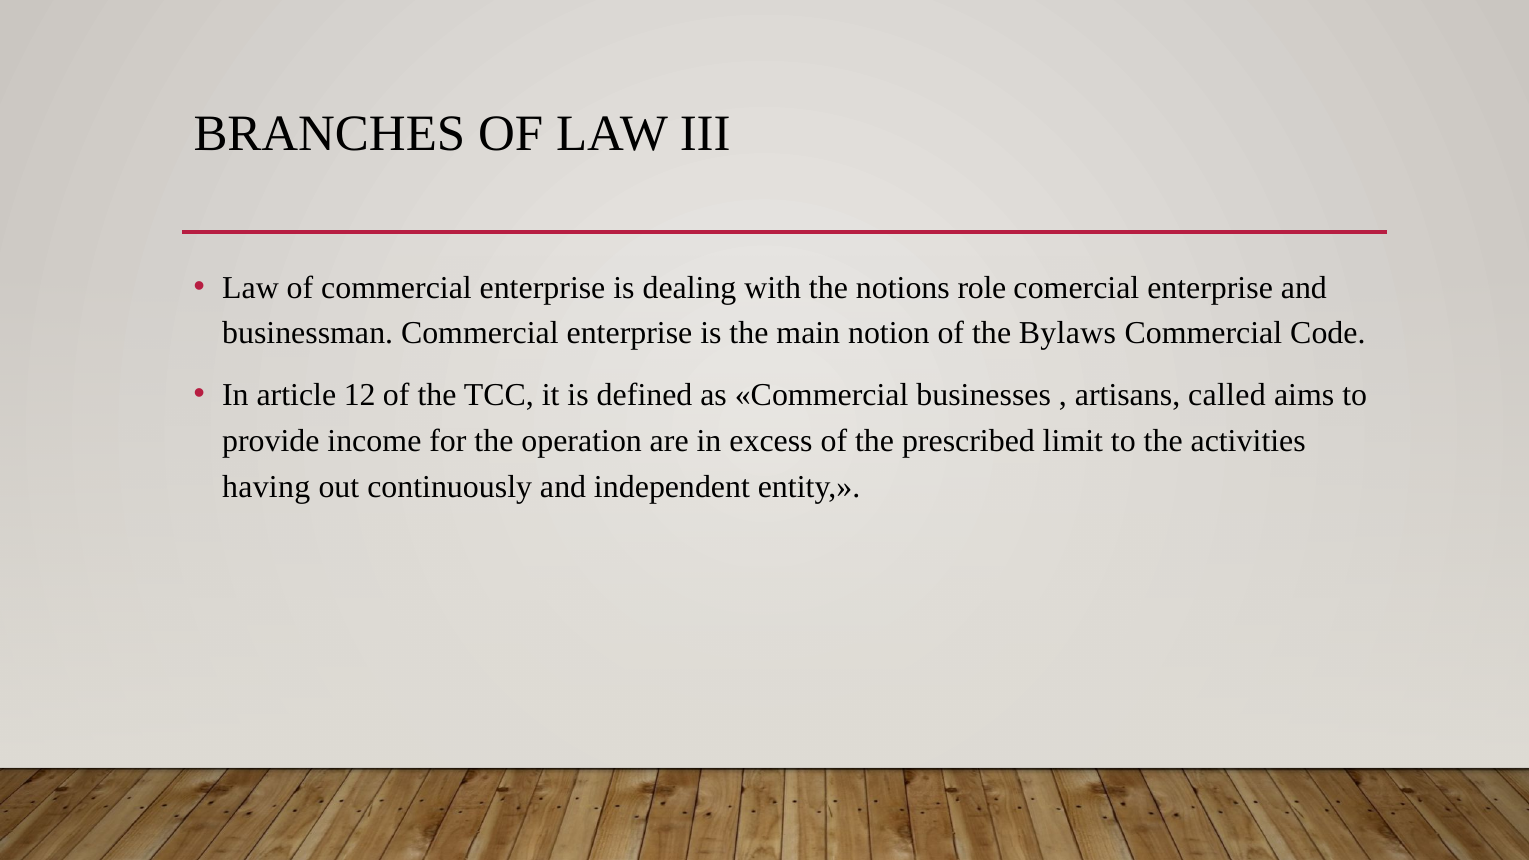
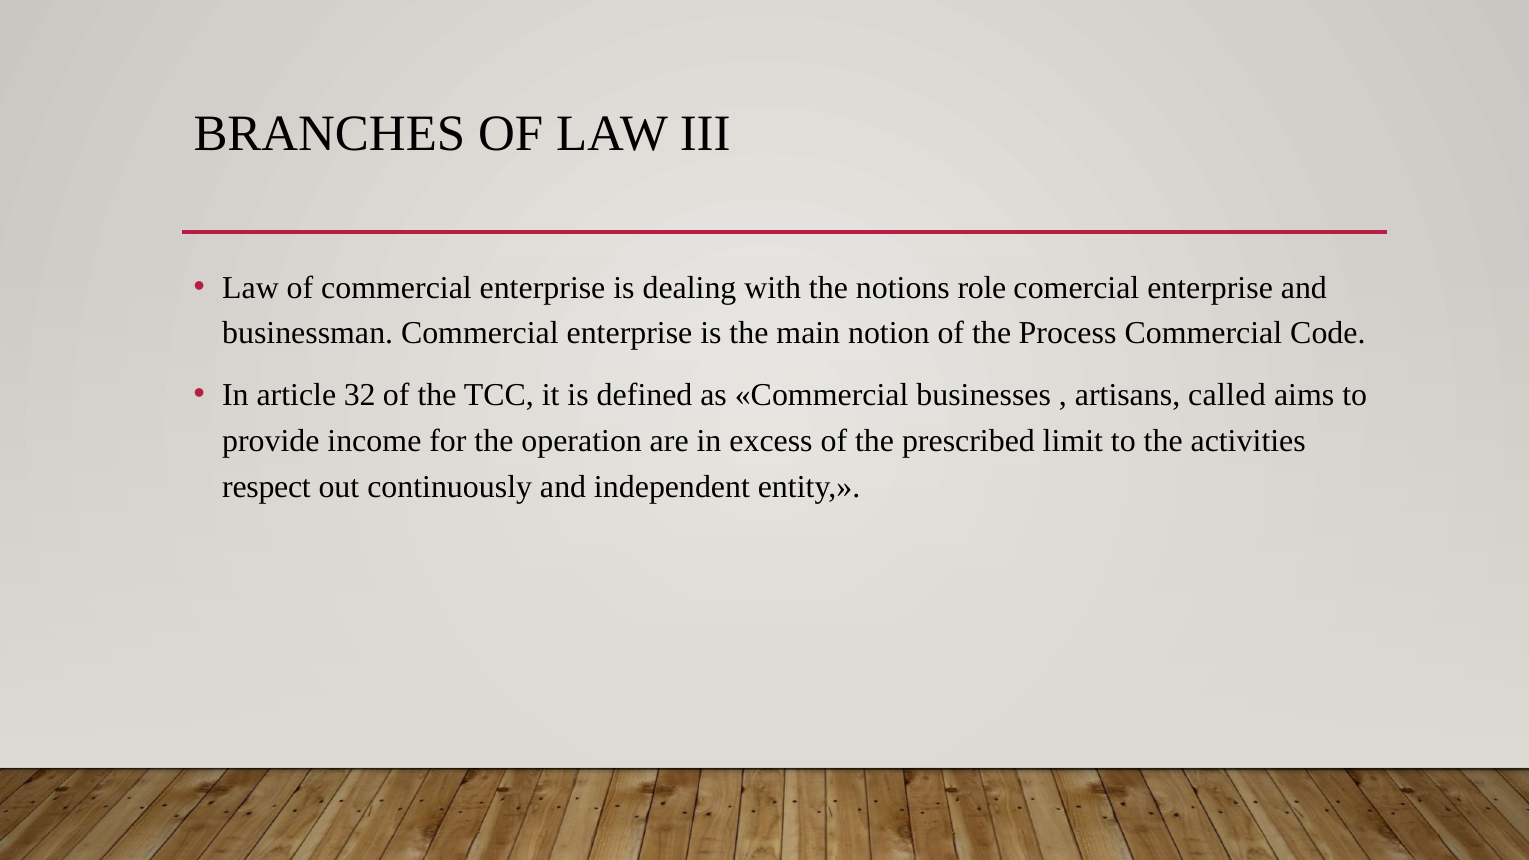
Bylaws: Bylaws -> Process (1068, 333)
12: 12 -> 32 (360, 395)
having: having -> respect (266, 487)
